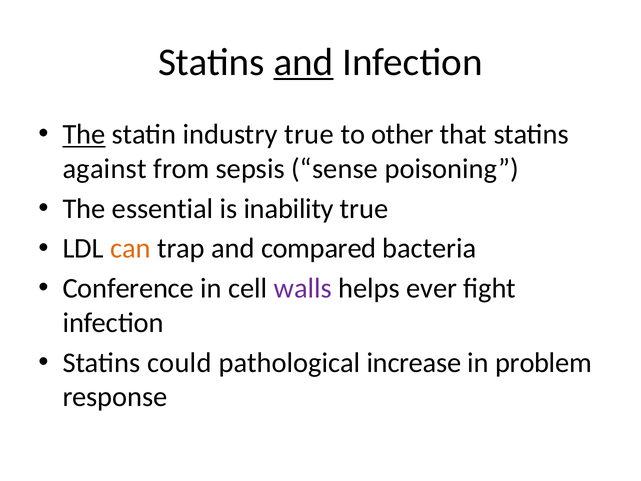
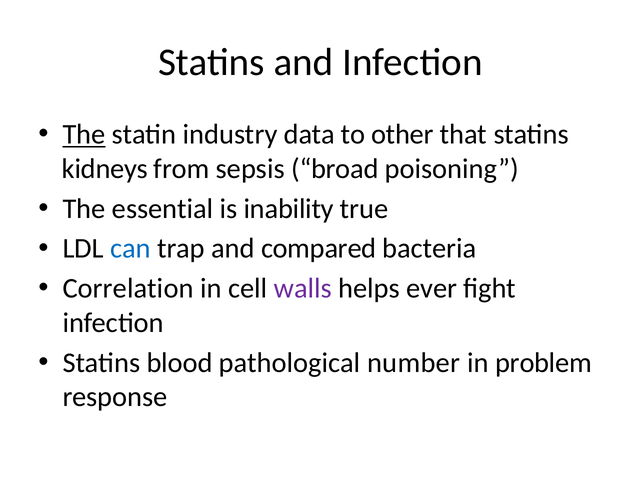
and underline: present -> none (304, 62)
industry true: true -> data (309, 134)
against: against -> kidneys (105, 169)
sense: sense -> broad (335, 169)
can colour: orange -> blue (131, 248)
Conference: Conference -> Correlation (128, 288)
could: could -> blood (180, 362)
increase: increase -> number (414, 362)
